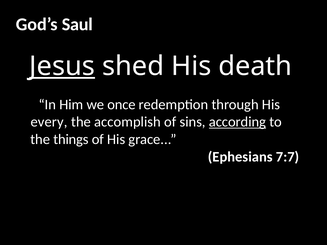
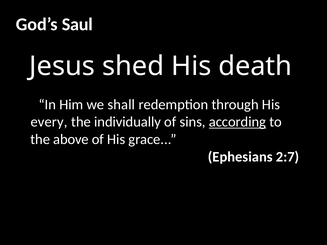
Jesus underline: present -> none (62, 66)
once: once -> shall (121, 105)
accomplish: accomplish -> individually (128, 122)
things: things -> above (71, 139)
7:7: 7:7 -> 2:7 (288, 157)
